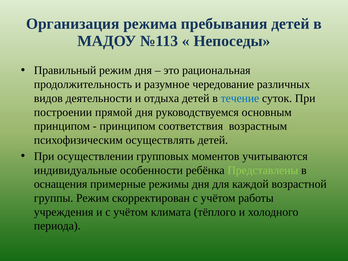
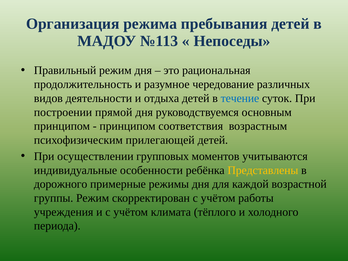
осуществлять: осуществлять -> прилегающей (160, 140)
Представлены colour: light green -> yellow (263, 170)
оснащения: оснащения -> дорожного (61, 184)
